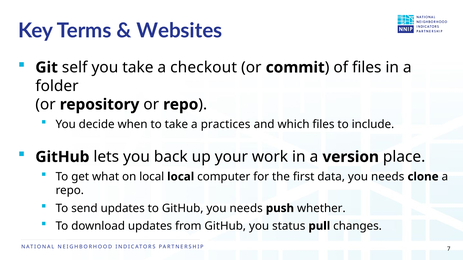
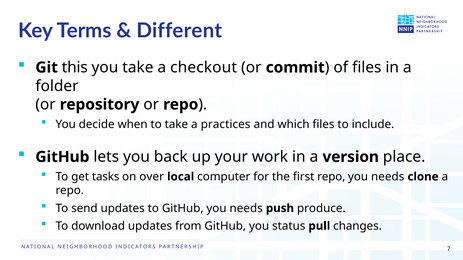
Websites: Websites -> Different (179, 31)
self: self -> this (75, 68)
what: what -> tasks (106, 177)
on local: local -> over (152, 177)
first data: data -> repo (331, 177)
whether: whether -> produce (321, 209)
